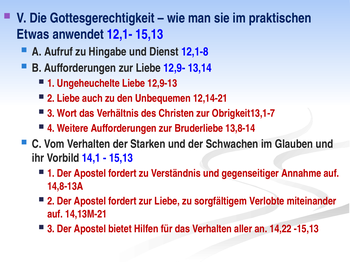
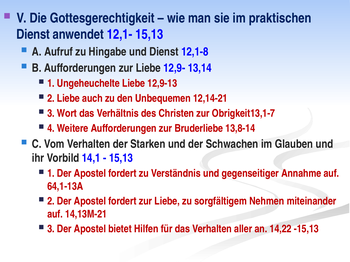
Etwas: Etwas -> Dienst (33, 34)
14,8-13A: 14,8-13A -> 64,1-13A (65, 187)
Verlobte: Verlobte -> Nehmen (267, 202)
